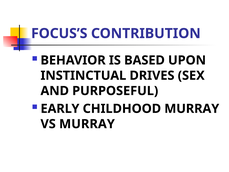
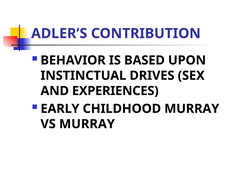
FOCUS’S: FOCUS’S -> ADLER’S (59, 33)
PURPOSEFUL: PURPOSEFUL -> EXPERIENCES (115, 91)
